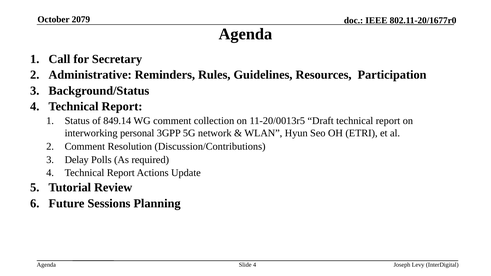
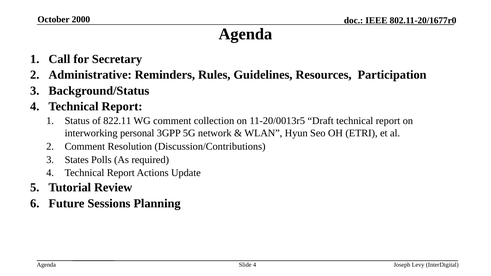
2079: 2079 -> 2000 (81, 20)
849.14: 849.14 -> 822.11 (117, 121)
Delay: Delay -> States (77, 160)
